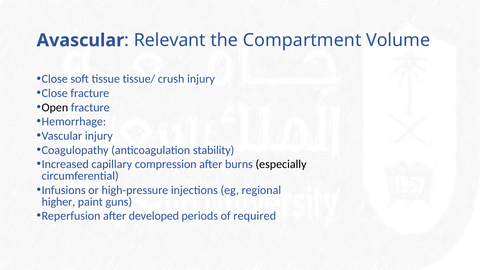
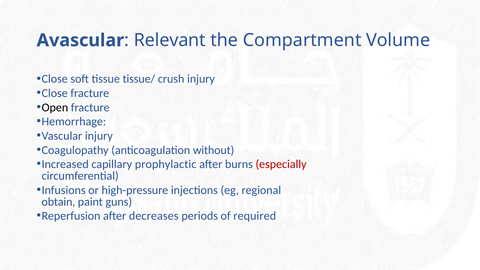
stability: stability -> without (214, 150)
compression: compression -> prophylactic (166, 164)
especially colour: black -> red (281, 164)
higher: higher -> obtain (58, 202)
developed: developed -> decreases (154, 216)
